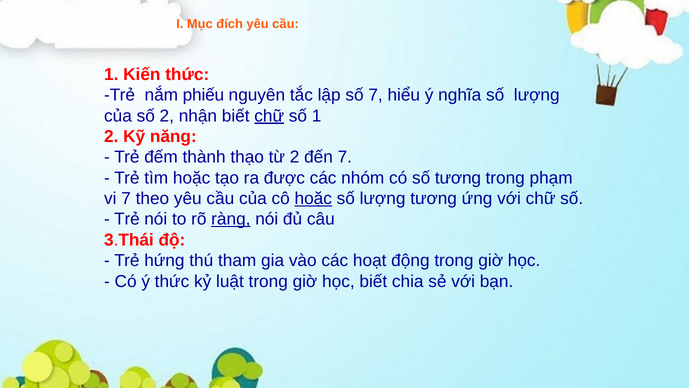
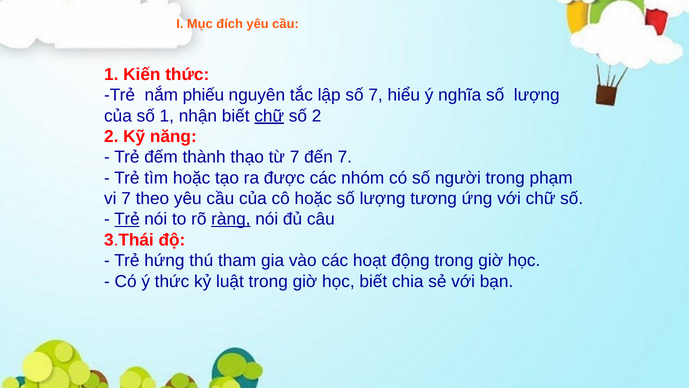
số 2: 2 -> 1 (167, 116)
số 1: 1 -> 2 (317, 116)
từ 2: 2 -> 7 (295, 157)
số tương: tương -> người (458, 178)
hoặc underline: present -> none (313, 198)
Trẻ underline: none -> present (127, 219)
